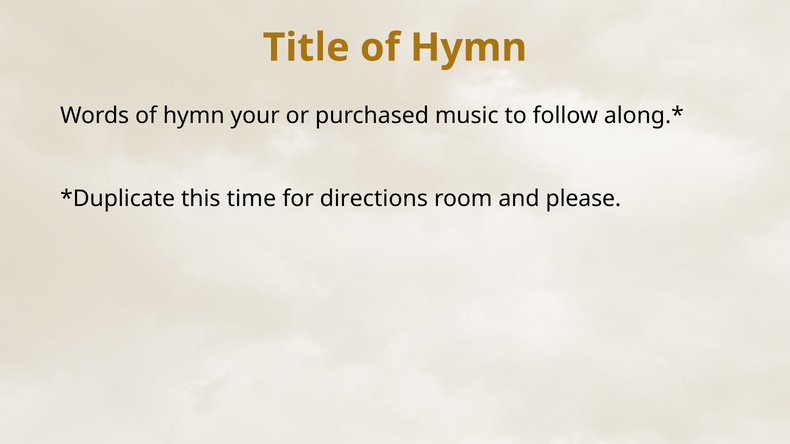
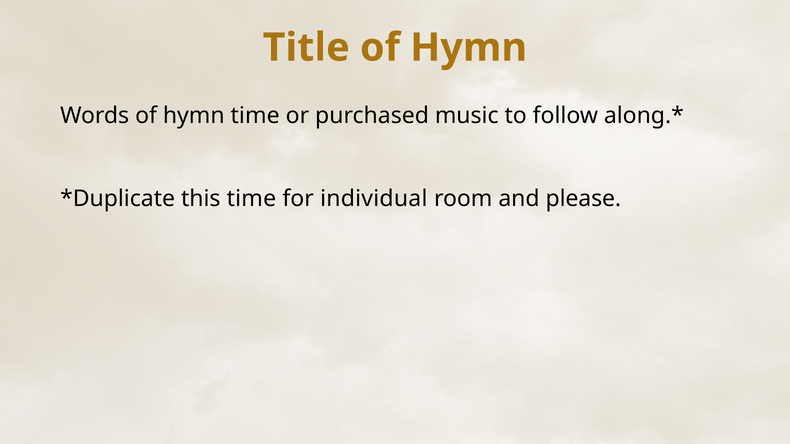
hymn your: your -> time (255, 116)
directions: directions -> individual (374, 199)
